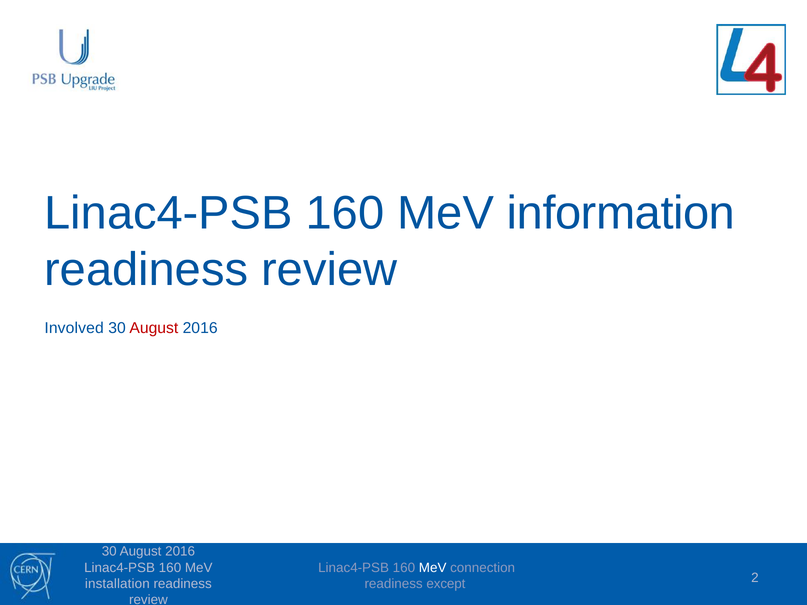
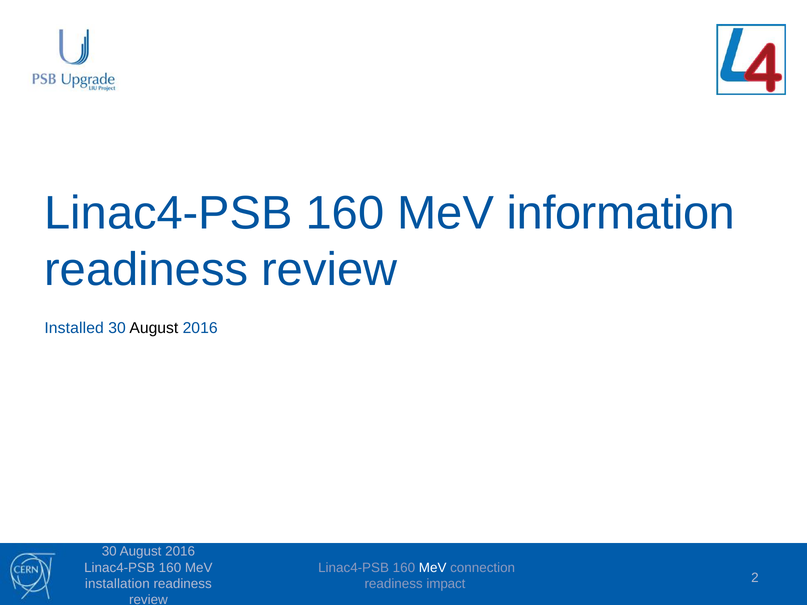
Involved: Involved -> Installed (74, 328)
August colour: red -> black (154, 328)
except: except -> impact (446, 584)
